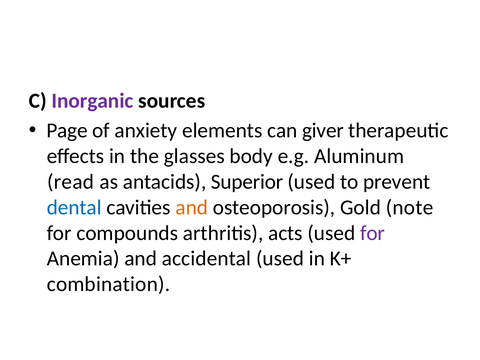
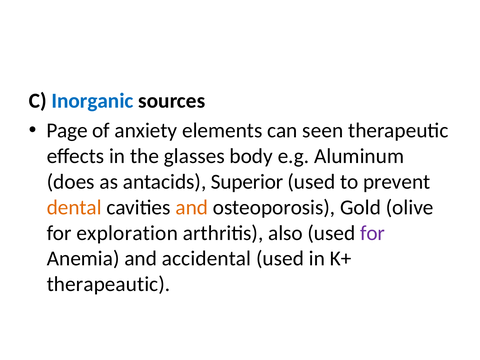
Inorganic colour: purple -> blue (93, 101)
giver: giver -> seen (323, 131)
read: read -> does (71, 182)
dental colour: blue -> orange (74, 207)
note: note -> olive (410, 207)
compounds: compounds -> exploration (127, 233)
acts: acts -> also (285, 233)
combination: combination -> therapeautic (109, 284)
